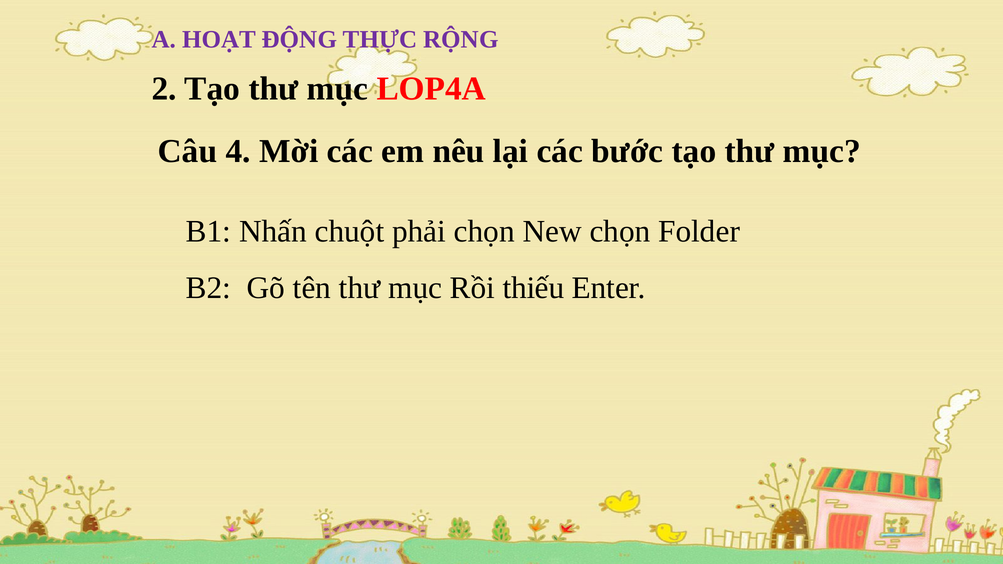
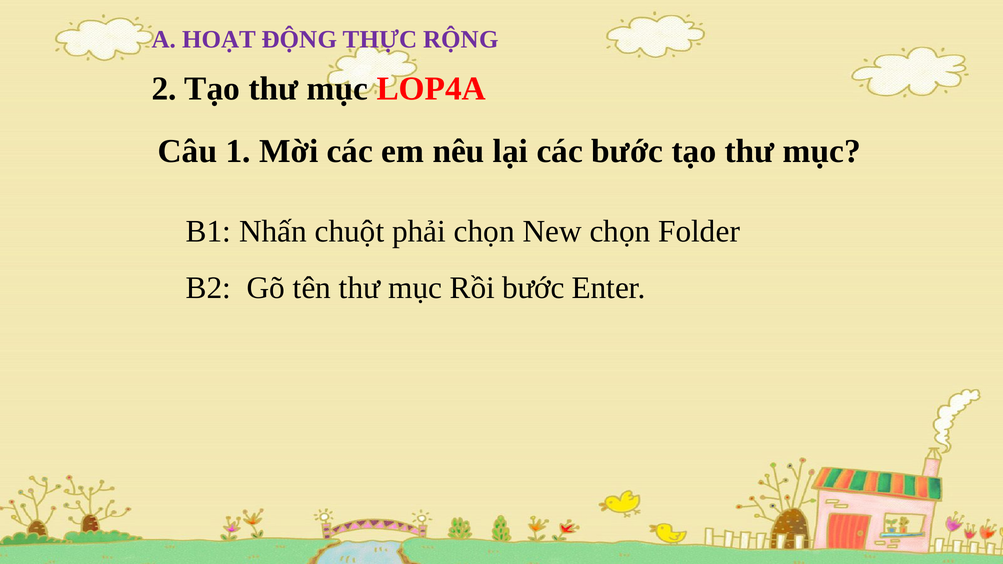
4: 4 -> 1 (238, 151)
Rồi thiếu: thiếu -> bước (534, 288)
